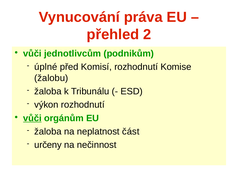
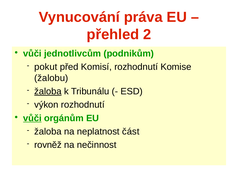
úplné: úplné -> pokut (46, 67)
žaloba underline: none -> present (48, 92)
určeny: určeny -> rovněž (48, 145)
